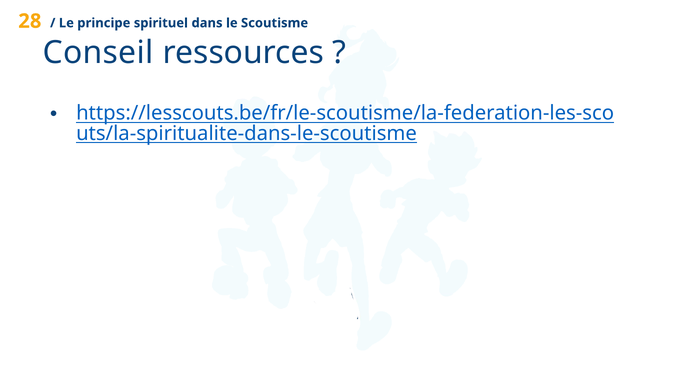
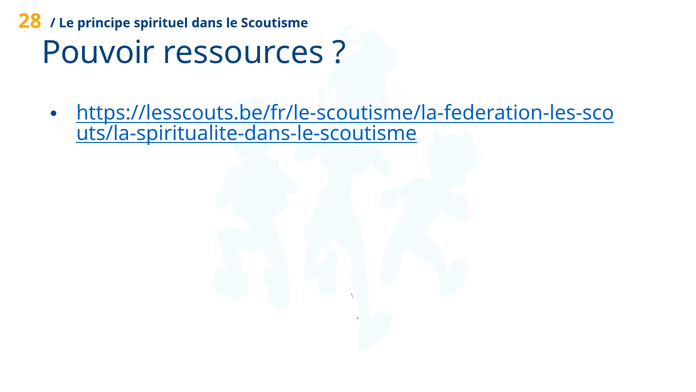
Conseil: Conseil -> Pouvoir (98, 53)
